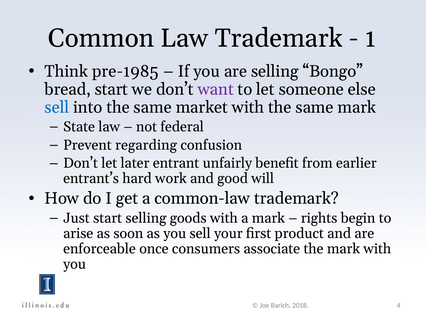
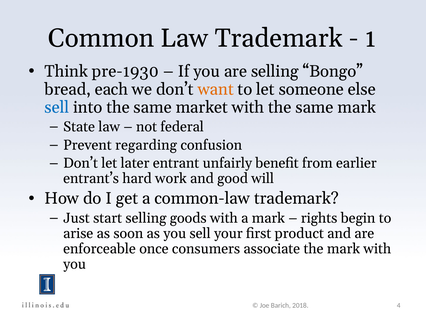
pre-1985: pre-1985 -> pre-1930 (125, 71)
bread start: start -> each (111, 89)
want colour: purple -> orange (216, 89)
